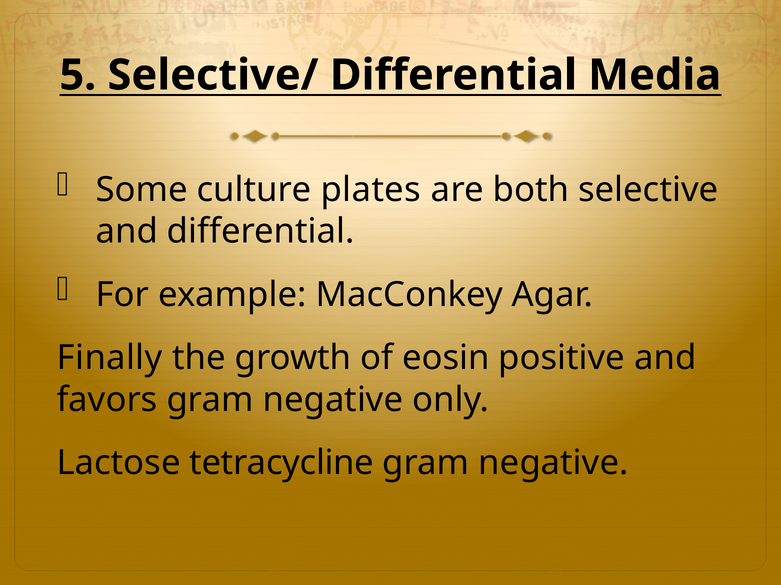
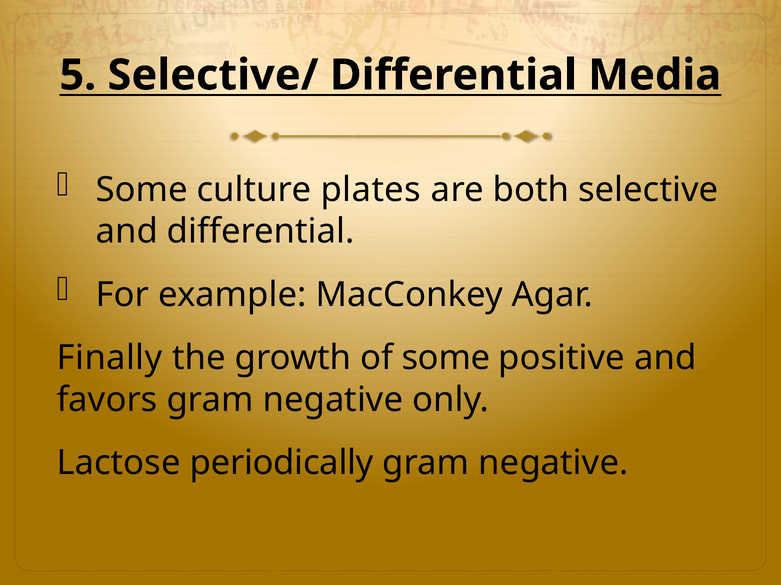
of eosin: eosin -> some (446, 358)
tetracycline: tetracycline -> periodically (282, 464)
